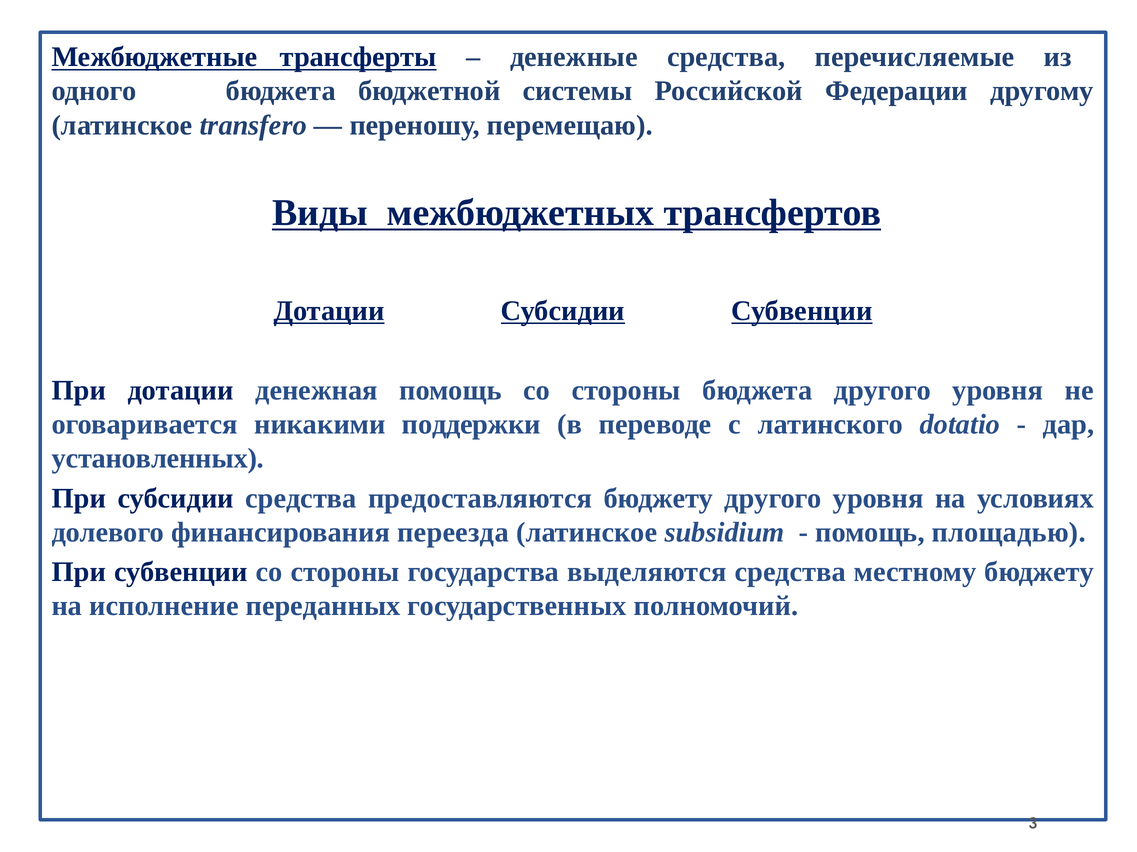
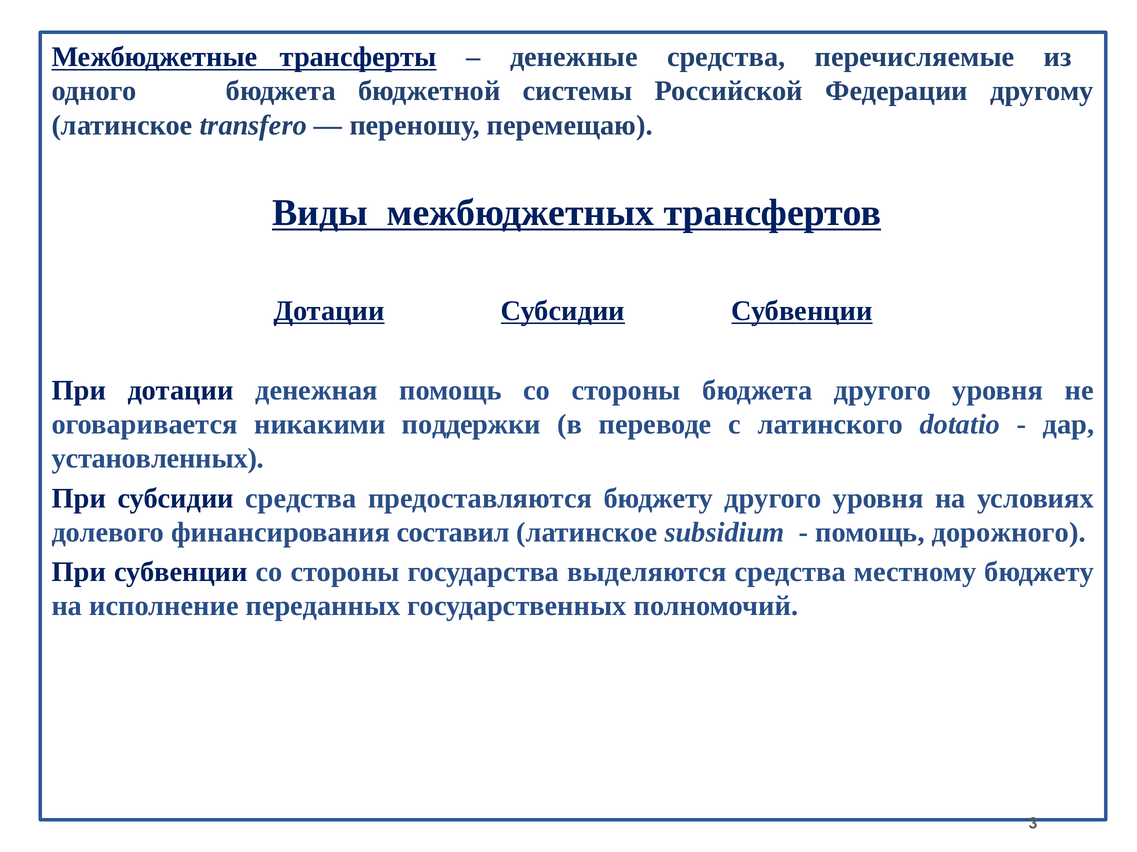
переезда: переезда -> составил (453, 533)
площадью: площадью -> дорожного (1009, 533)
